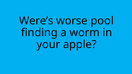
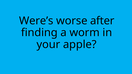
pool: pool -> after (102, 21)
